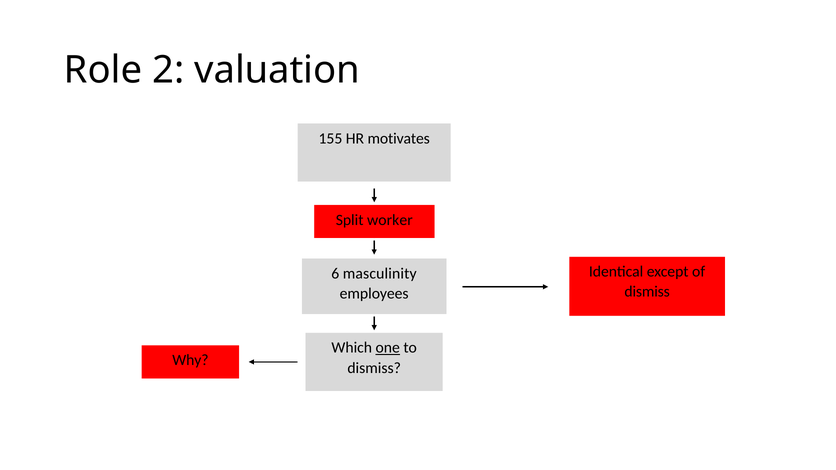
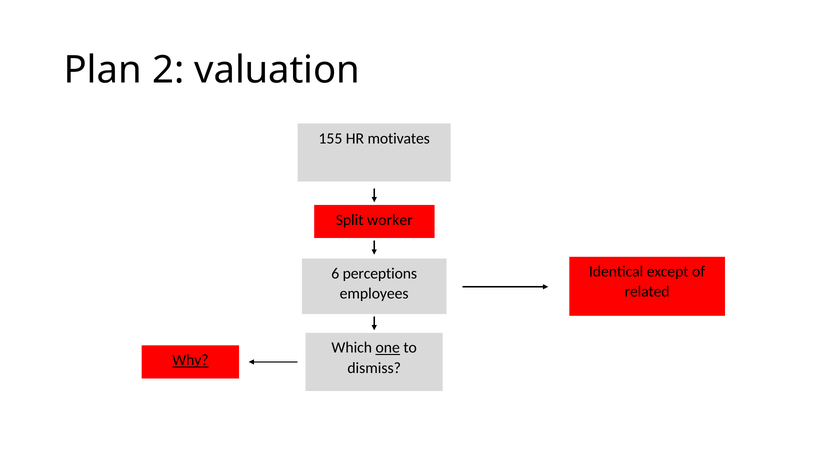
Role: Role -> Plan (103, 70)
masculinity: masculinity -> perceptions (380, 274)
dismiss: dismiss -> related (647, 292)
Why underline: none -> present (190, 360)
